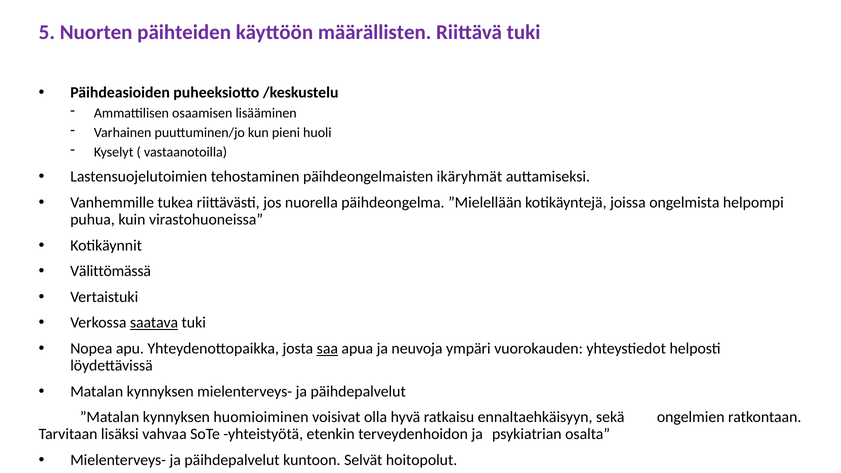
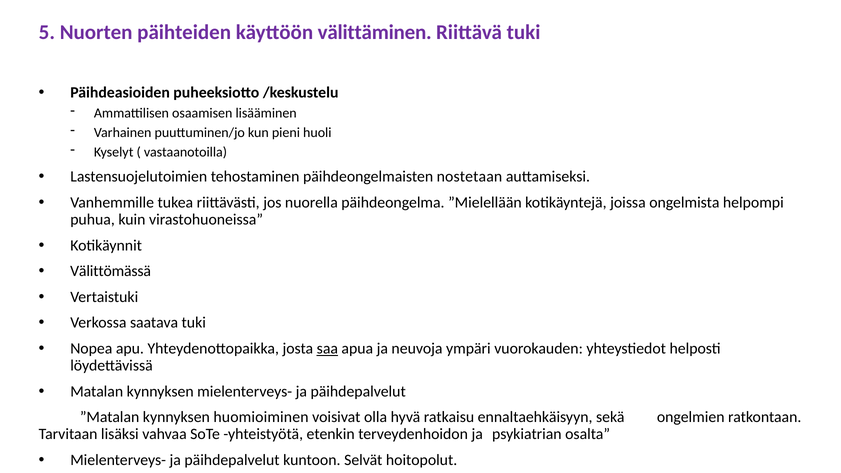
määrällisten: määrällisten -> välittäminen (375, 32)
ikäryhmät: ikäryhmät -> nostetaan (469, 177)
saatava underline: present -> none (154, 323)
